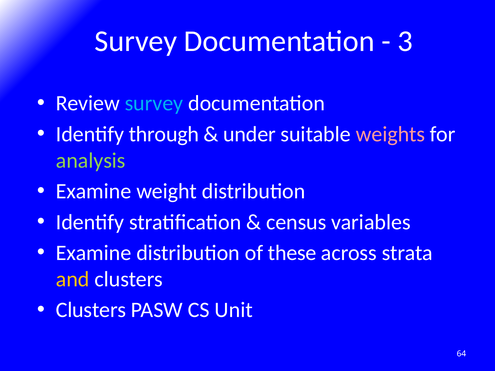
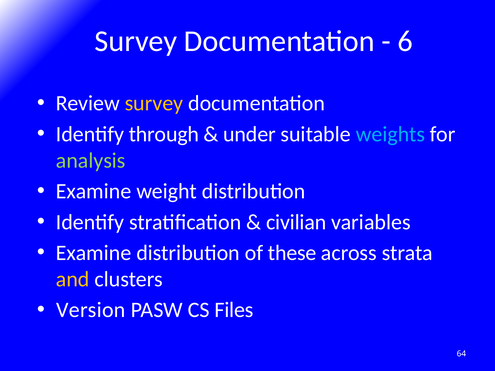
3: 3 -> 6 (405, 41)
survey colour: light blue -> yellow (154, 103)
weights colour: pink -> light blue (390, 134)
census: census -> civilian (296, 222)
Clusters: Clusters -> Version (91, 310)
Unit: Unit -> Files (234, 310)
